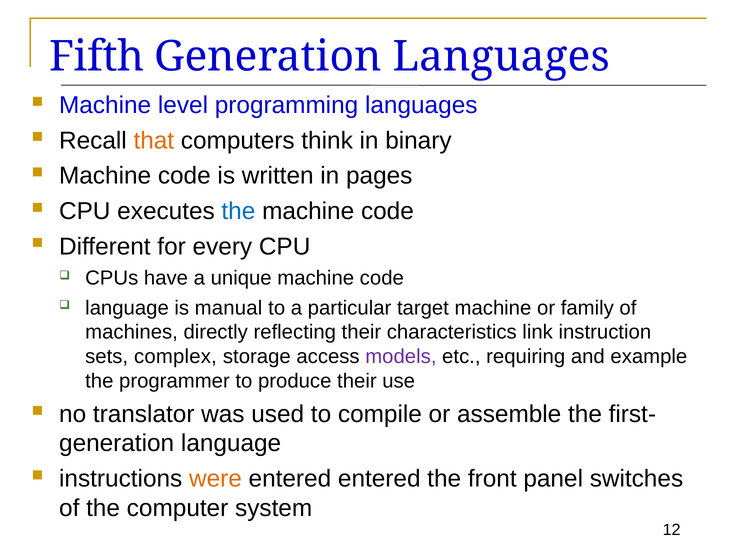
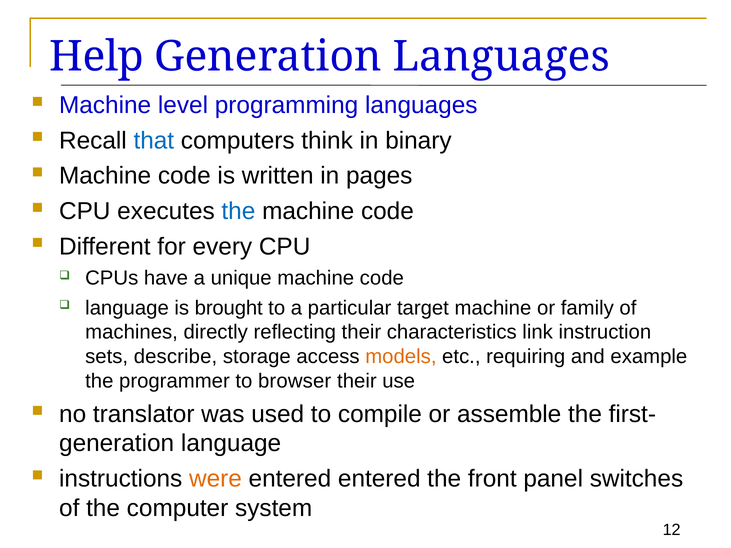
Fifth: Fifth -> Help (97, 57)
that colour: orange -> blue (154, 141)
manual: manual -> brought (229, 308)
complex: complex -> describe (175, 357)
models colour: purple -> orange (401, 357)
produce: produce -> browser (295, 381)
